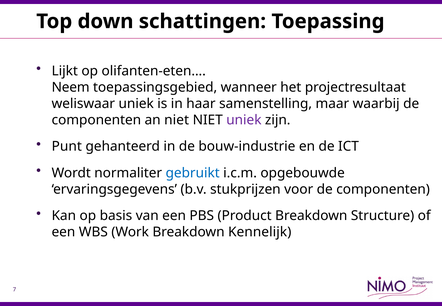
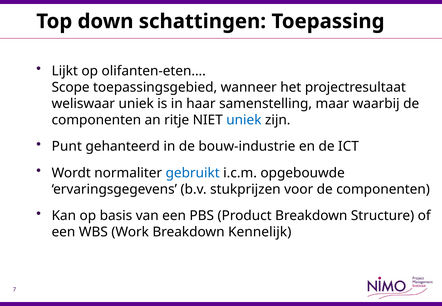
Neem: Neem -> Scope (71, 87)
an niet: niet -> ritje (177, 120)
uniek colour: purple -> blue (244, 120)
